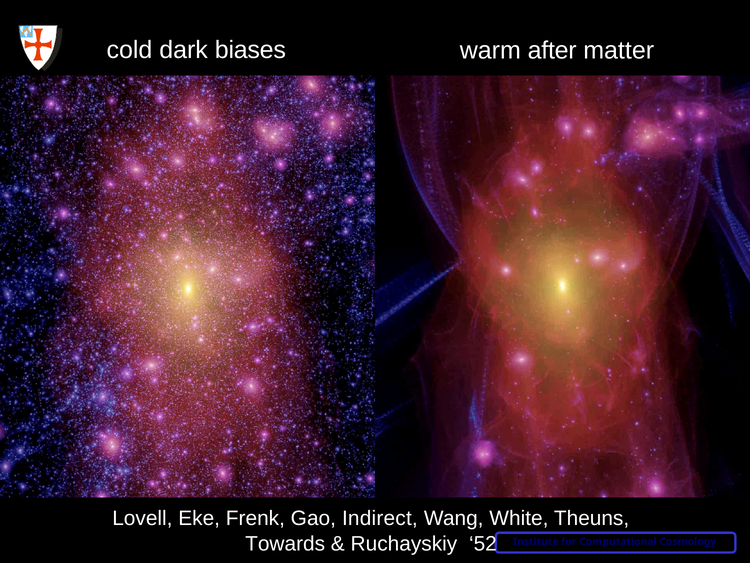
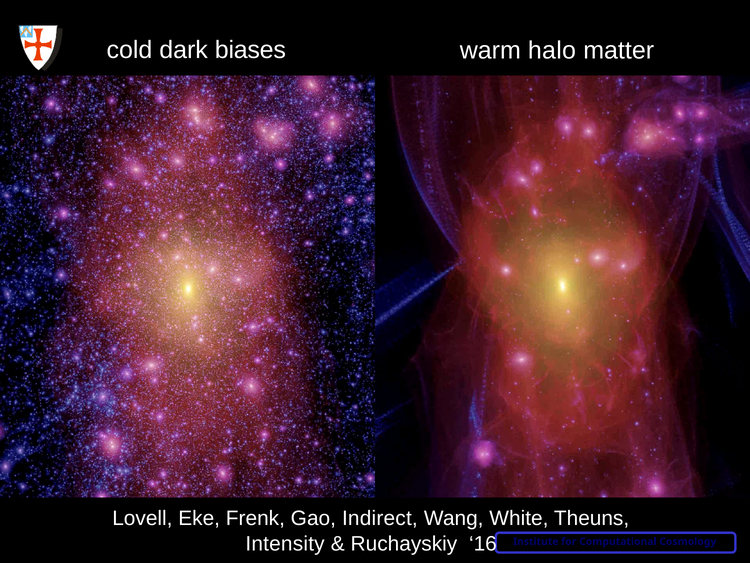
after: after -> halo (552, 50)
Towards: Towards -> Intensity (285, 543)
52: 52 -> 16 (483, 543)
